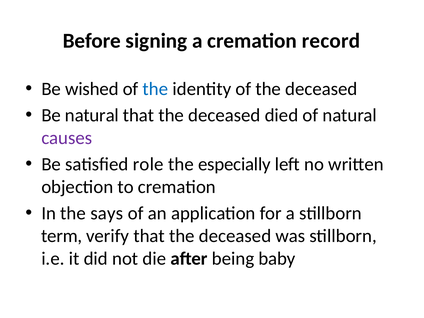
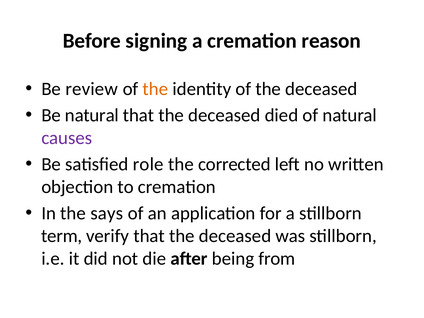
record: record -> reason (331, 41)
wished: wished -> review (92, 89)
the colour: blue -> orange (155, 89)
especially: especially -> corrected (234, 164)
baby: baby -> from (277, 259)
